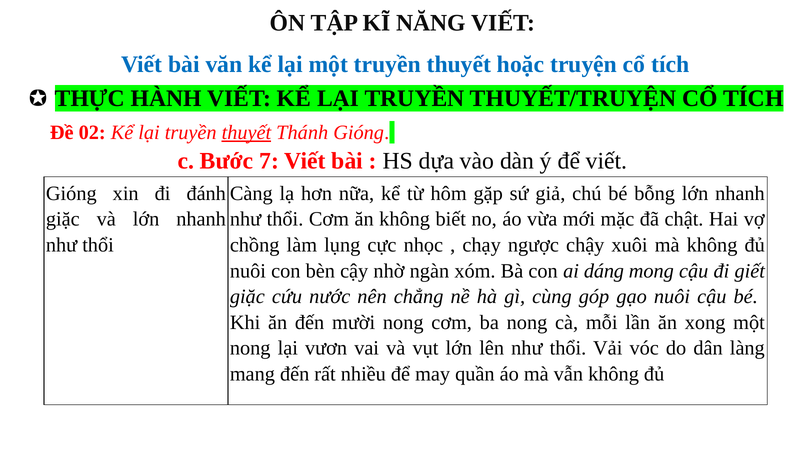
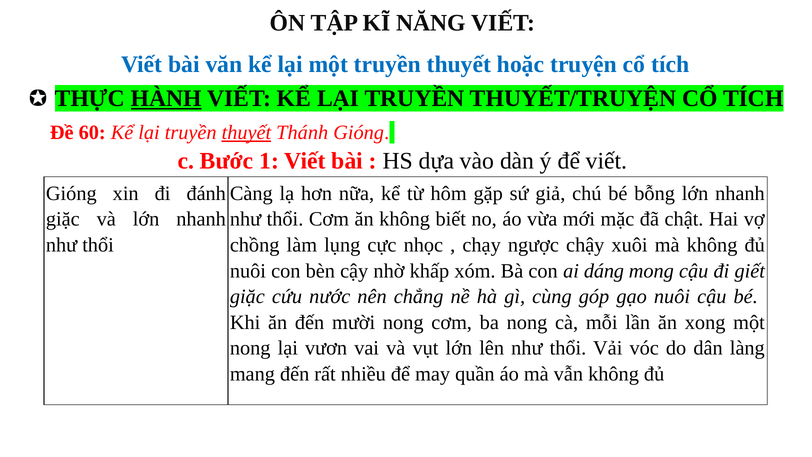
HÀNH underline: none -> present (166, 98)
02: 02 -> 60 (92, 133)
7: 7 -> 1 (269, 161)
ngàn: ngàn -> khấp (429, 271)
